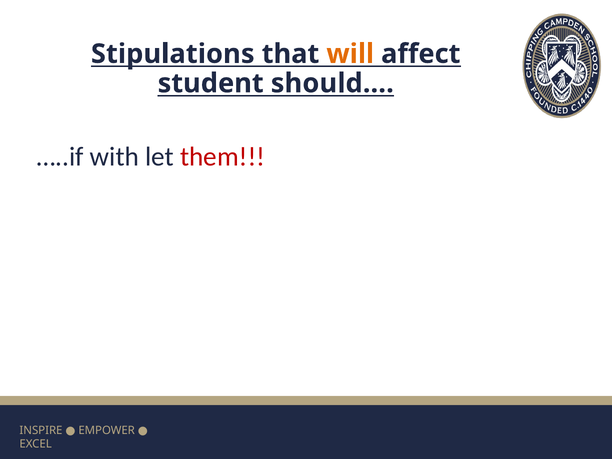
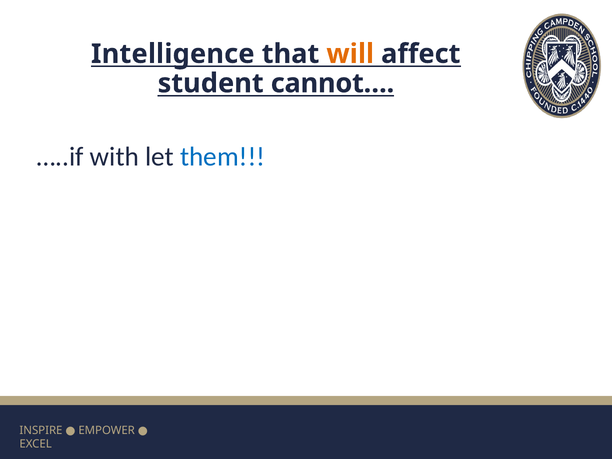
Stipulations: Stipulations -> Intelligence (173, 54)
should…: should… -> cannot… (332, 83)
them colour: red -> blue (223, 157)
